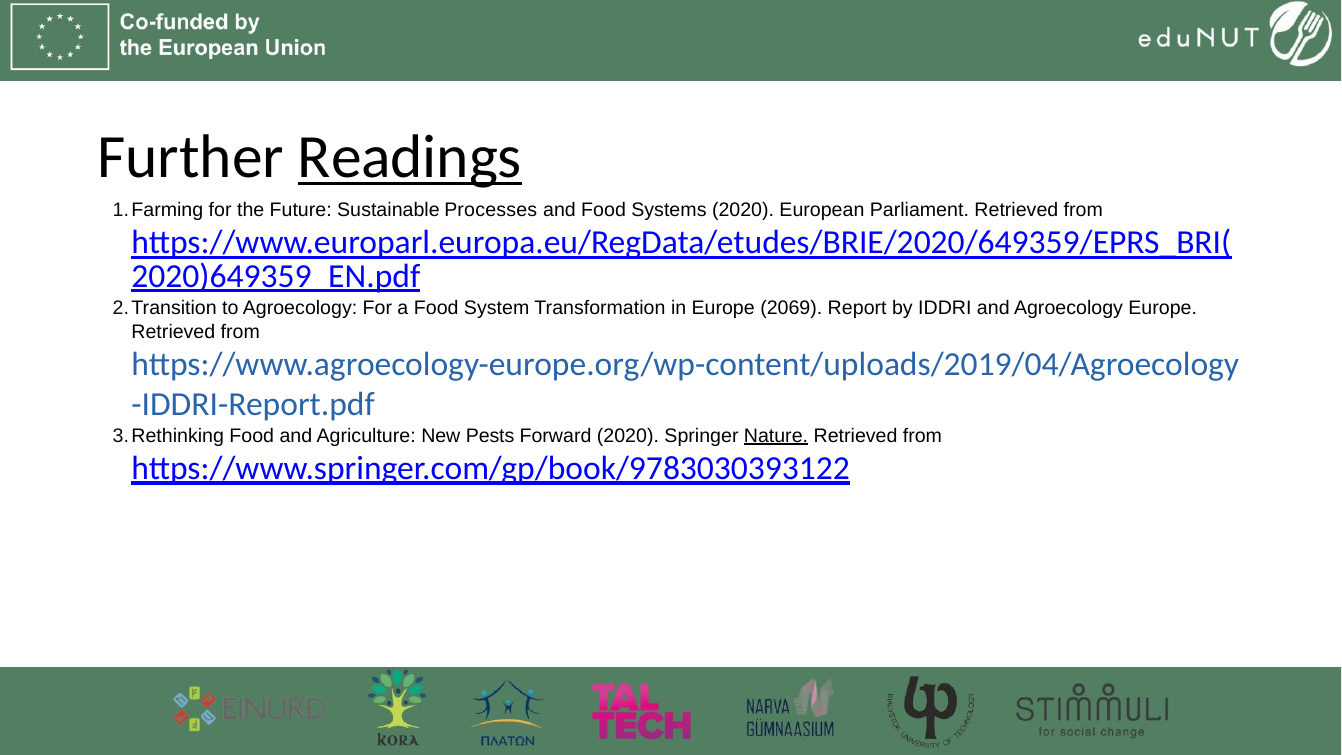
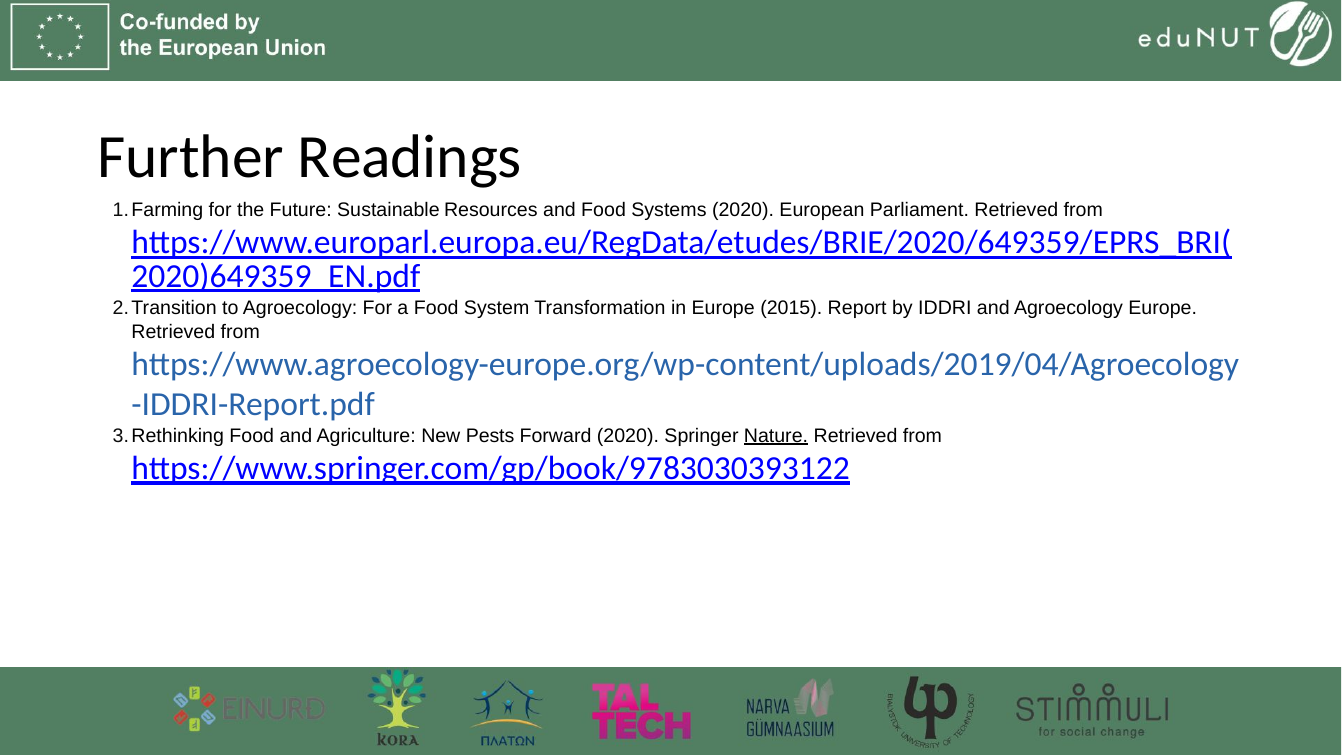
Readings underline: present -> none (410, 157)
Processes: Processes -> Resources (491, 210)
2069: 2069 -> 2015 (791, 308)
